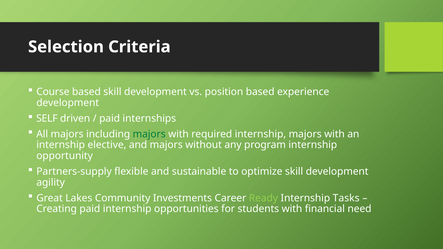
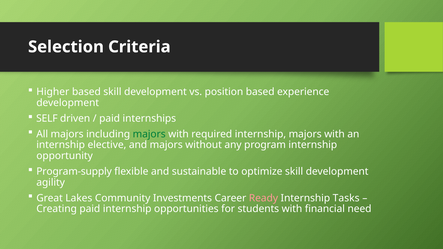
Course: Course -> Higher (53, 92)
Partners-supply: Partners-supply -> Program-supply (74, 172)
Ready colour: light green -> pink (263, 198)
